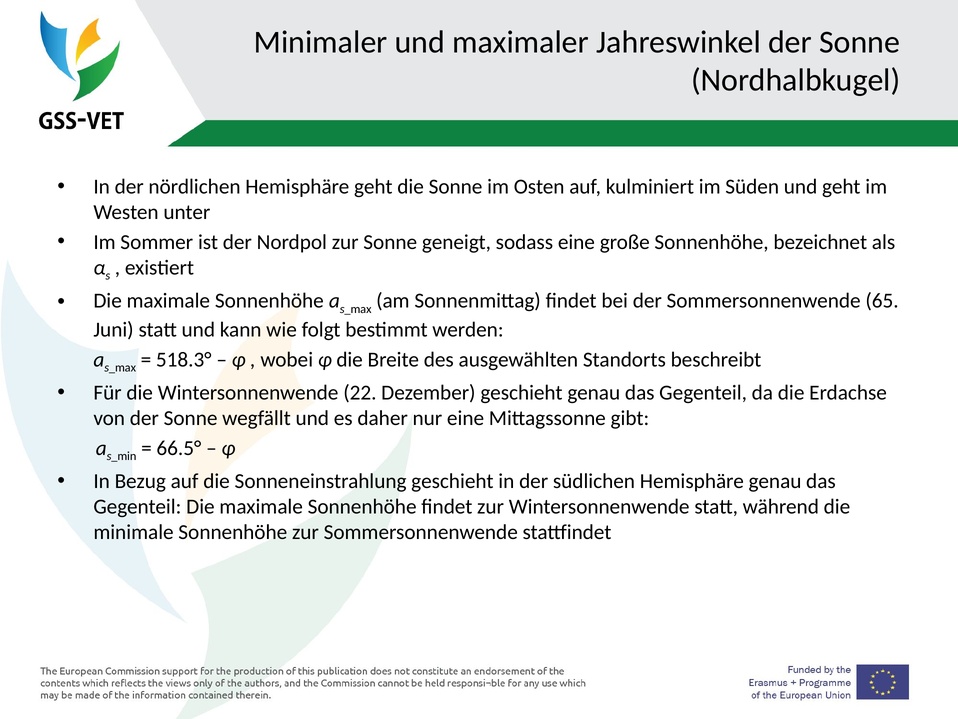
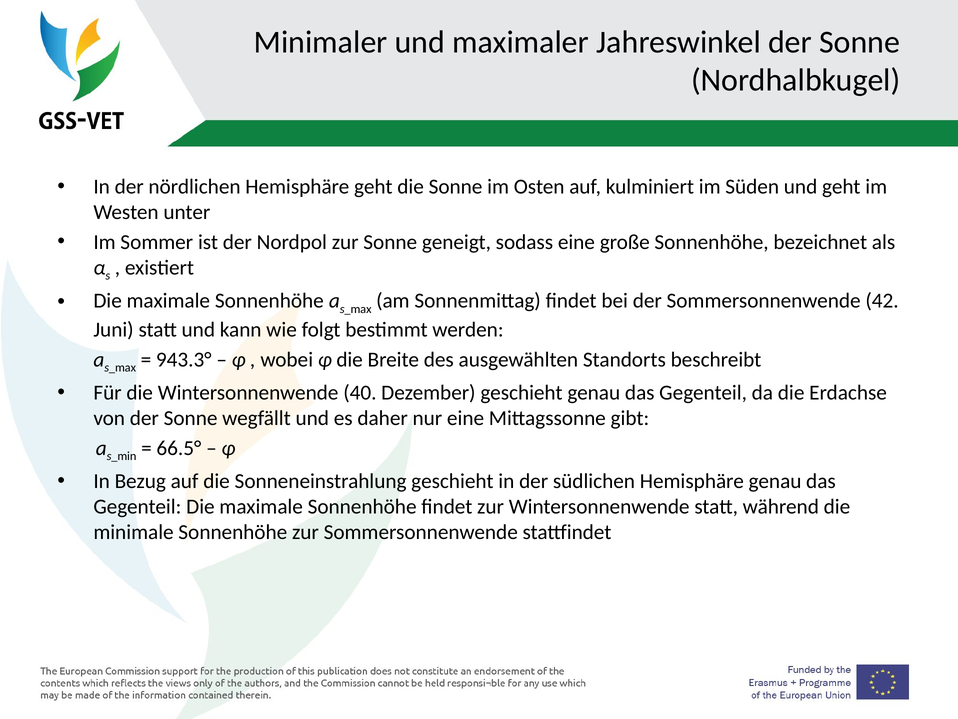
65: 65 -> 42 (882, 301)
518.3°: 518.3° -> 943.3° (184, 359)
22: 22 -> 40 (360, 393)
